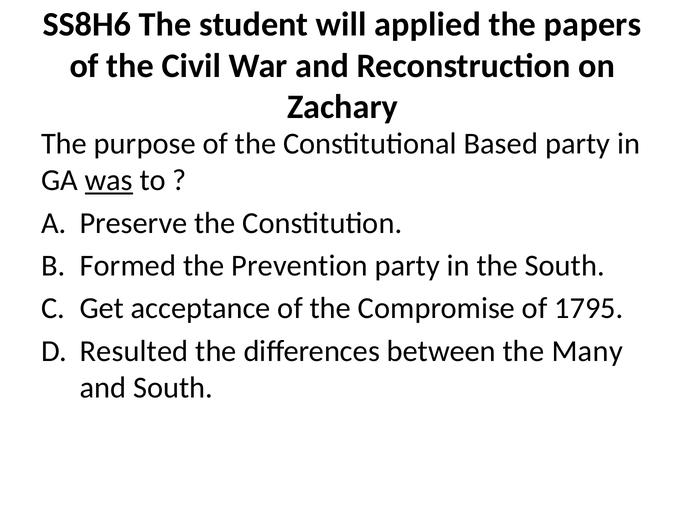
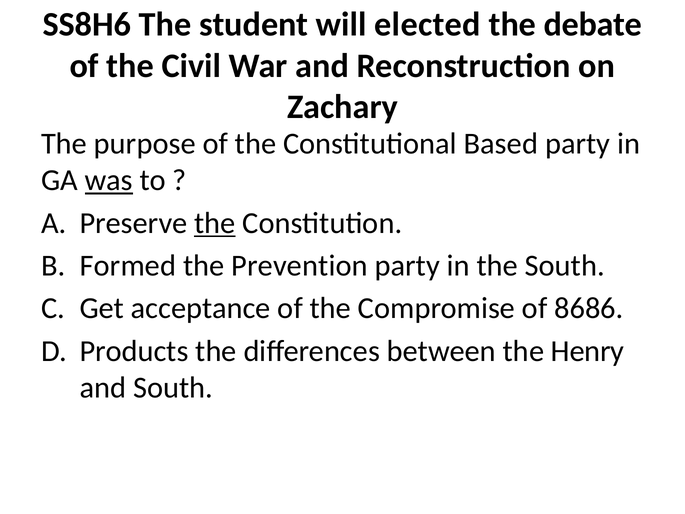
applied: applied -> elected (427, 25)
papers: papers -> debate (593, 25)
the underline: none -> present (215, 223)
1795: 1795 -> 8686 (589, 308)
Resulted: Resulted -> Products (134, 351)
Many: Many -> Henry (587, 351)
